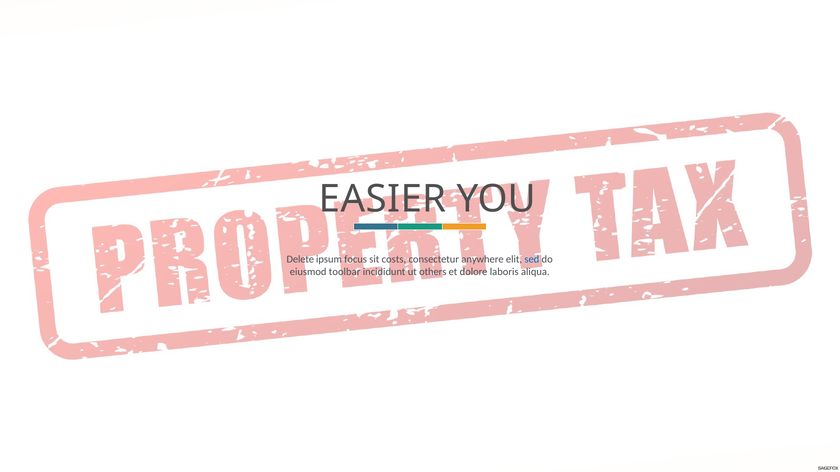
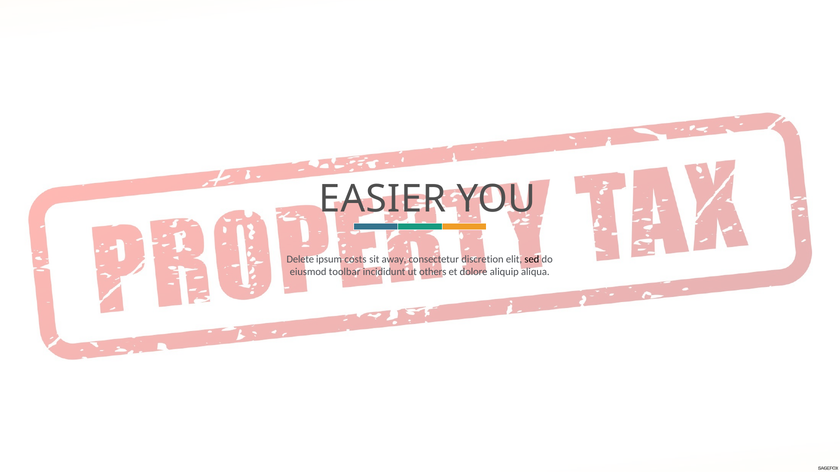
focus: focus -> costs (356, 259)
costs: costs -> away (394, 259)
anywhere: anywhere -> discretion (483, 259)
sed colour: blue -> black (532, 259)
laboris: laboris -> aliquip (504, 272)
